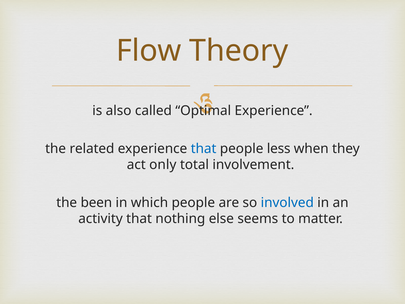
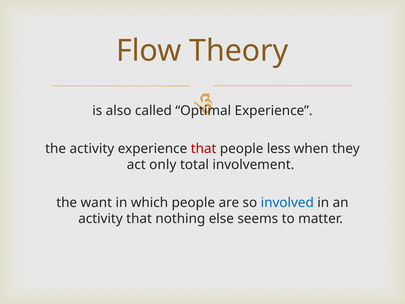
the related: related -> activity (92, 148)
that colour: blue -> red (204, 148)
been: been -> want (96, 202)
